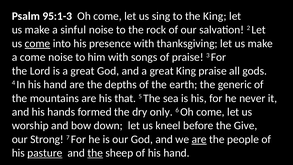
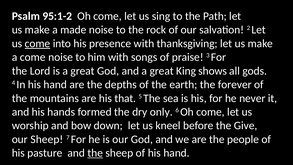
95:1-3: 95:1-3 -> 95:1-2 (57, 16)
the King: King -> Path (215, 16)
sinful: sinful -> made (73, 30)
King praise: praise -> shows (213, 71)
generic: generic -> forever (235, 84)
our Strong: Strong -> Sheep (47, 139)
are underline: present -> none (199, 139)
pasture underline: present -> none (45, 153)
